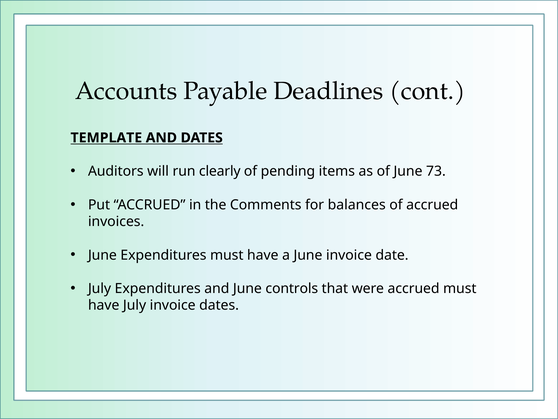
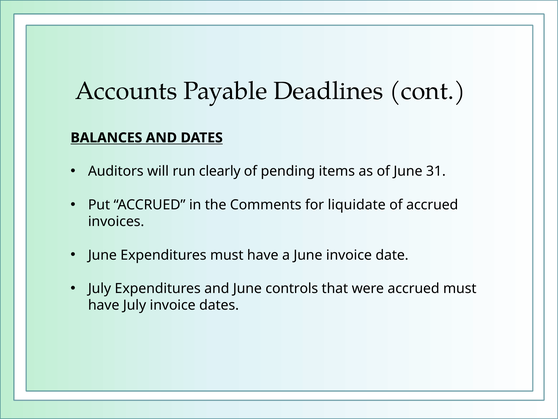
TEMPLATE: TEMPLATE -> BALANCES (106, 138)
73: 73 -> 31 (436, 171)
balances: balances -> liquidate (357, 205)
